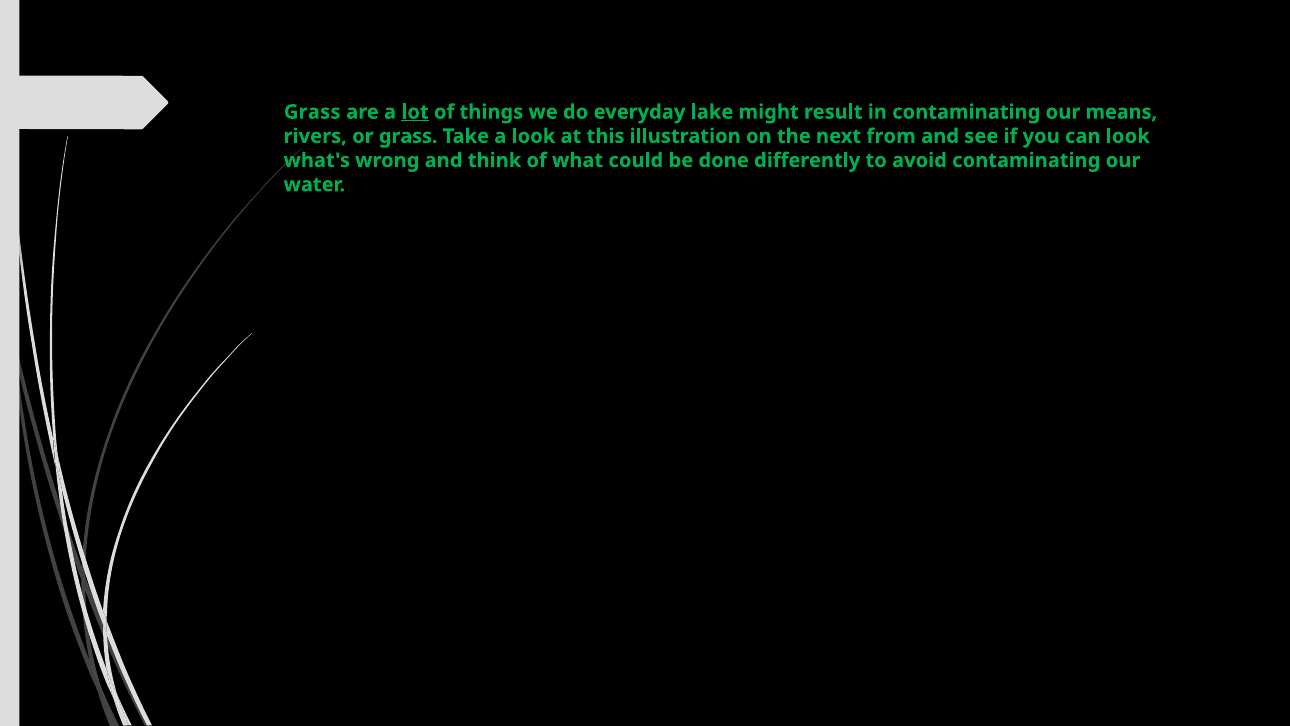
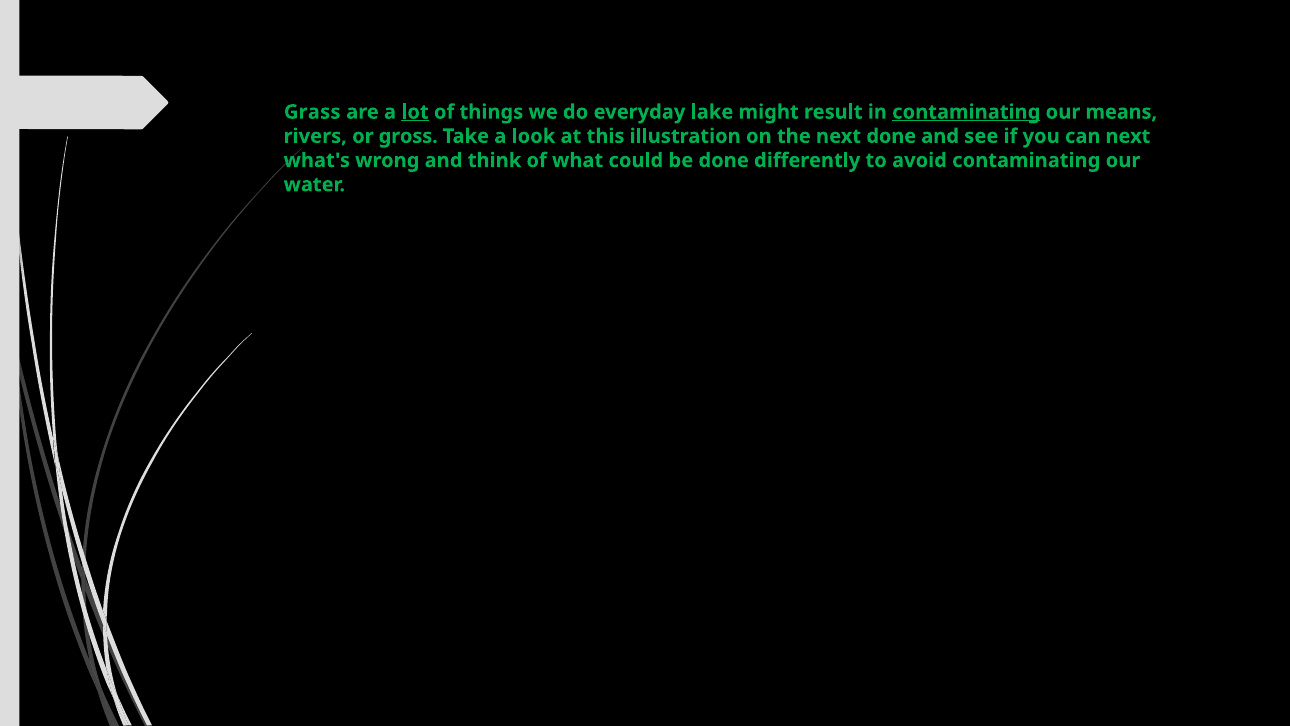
contaminating underline: none -> present (966, 112)
or grass: grass -> gross (408, 136)
next from: from -> done (891, 136)
can look: look -> next (1128, 136)
